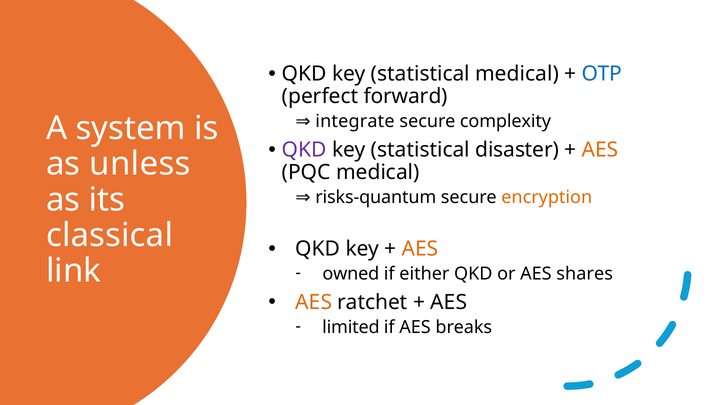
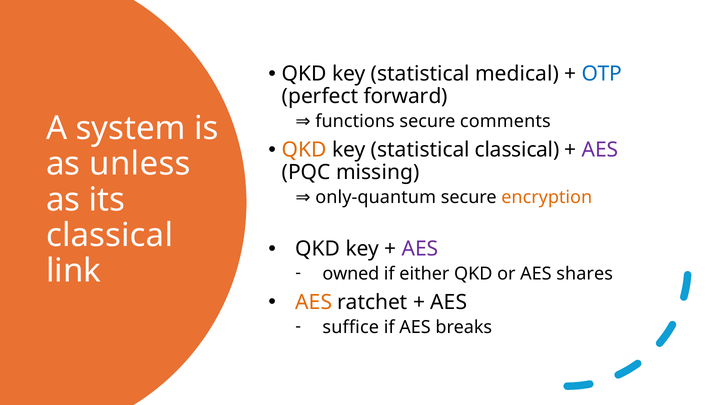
integrate: integrate -> functions (355, 122)
complexity: complexity -> comments (505, 122)
QKD colour: purple -> orange (304, 150)
statistical disaster: disaster -> classical (517, 150)
AES colour: orange -> purple (600, 150)
PQC medical: medical -> missing (378, 173)
risks-quantum: risks-quantum -> only-quantum (376, 198)
AES colour: orange -> purple (420, 249)
limited: limited -> suffice (351, 328)
